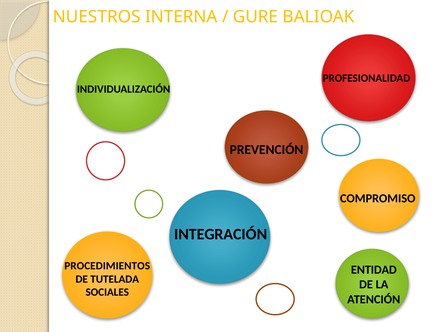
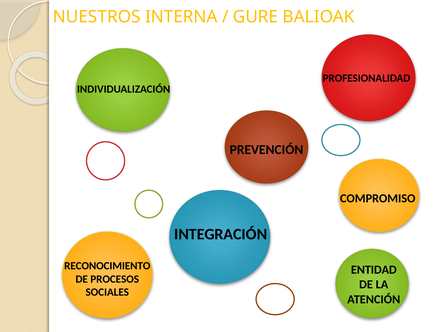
PROCEDIMIENTOS: PROCEDIMIENTOS -> RECONOCIMIENTO (107, 266)
TUTELADA: TUTELADA -> PROCESOS (115, 279)
